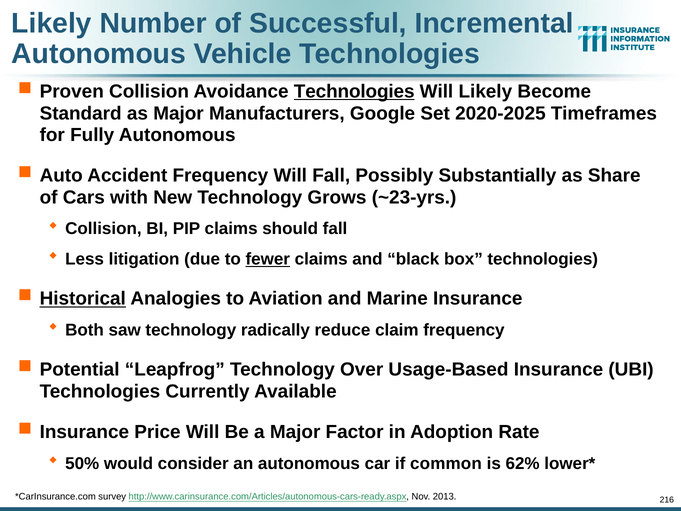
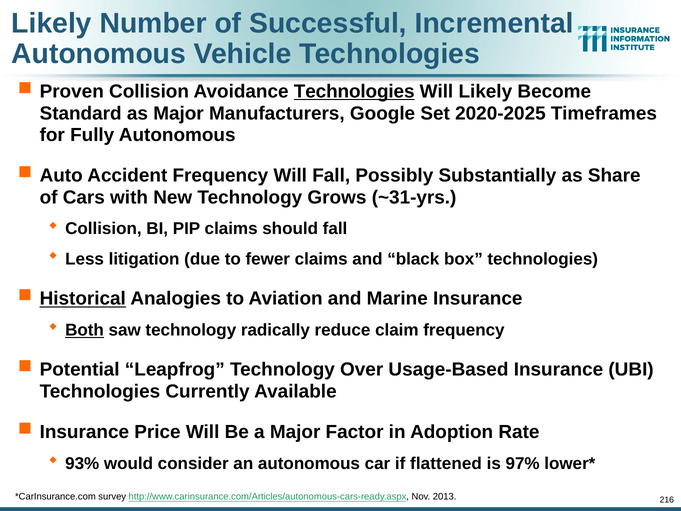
~23-yrs: ~23-yrs -> ~31-yrs (414, 197)
fewer underline: present -> none (268, 259)
Both underline: none -> present (85, 330)
50%: 50% -> 93% (82, 463)
common: common -> flattened (446, 463)
62%: 62% -> 97% (523, 463)
